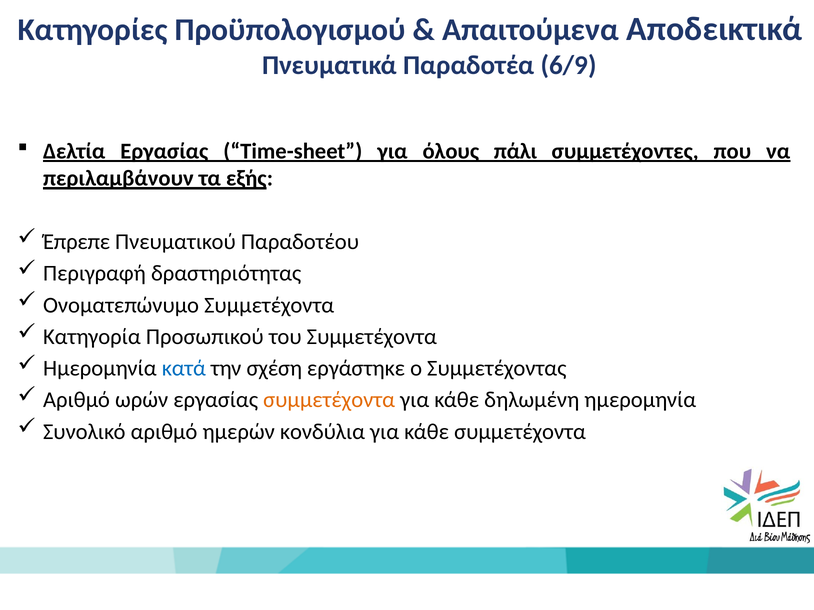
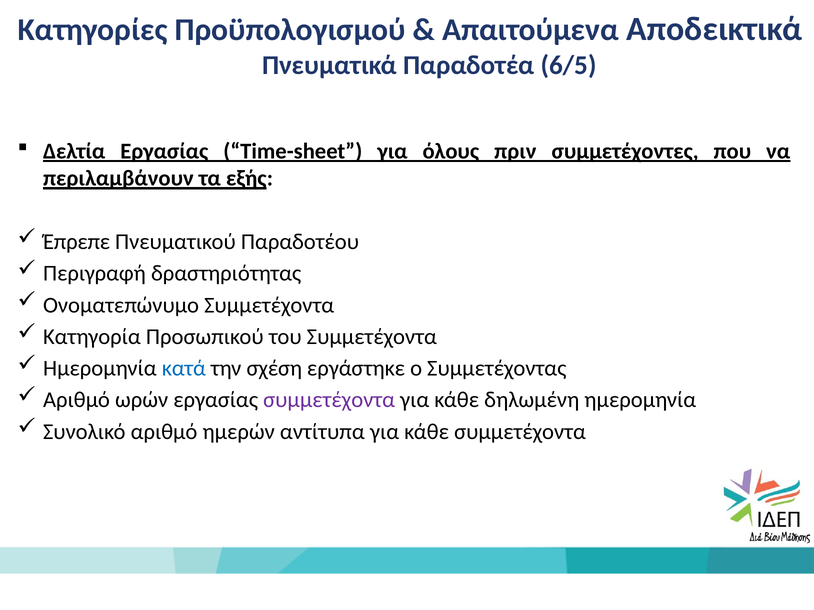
6/9: 6/9 -> 6/5 (569, 65)
πάλι: πάλι -> πριν (515, 152)
συμμετέχοντα colour: orange -> purple (329, 400)
κονδύλια: κονδύλια -> αντίτυπα (322, 432)
